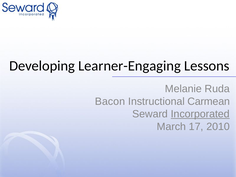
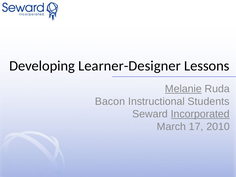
Learner-Engaging: Learner-Engaging -> Learner-Designer (129, 66)
Melanie underline: none -> present (183, 89)
Carmean: Carmean -> Students (209, 101)
